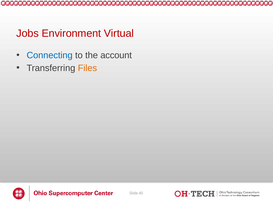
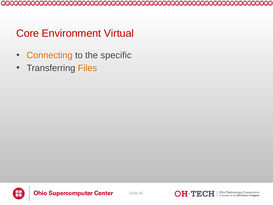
Jobs: Jobs -> Core (28, 33)
Connecting colour: blue -> orange (50, 55)
account: account -> specific (116, 55)
